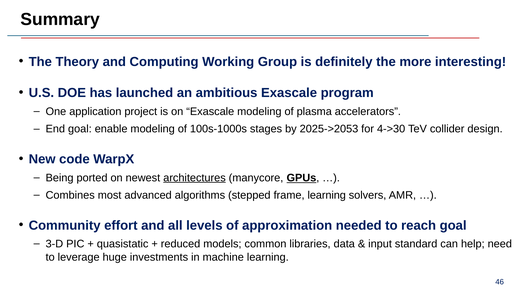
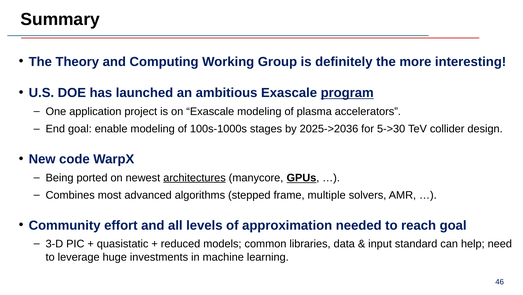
program underline: none -> present (347, 93)
2025->2053: 2025->2053 -> 2025->2036 (329, 129)
4->30: 4->30 -> 5->30 (391, 129)
frame learning: learning -> multiple (327, 195)
